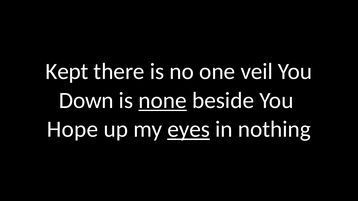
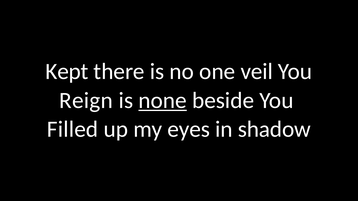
Down: Down -> Reign (86, 101)
Hope: Hope -> Filled (73, 129)
eyes underline: present -> none (189, 129)
nothing: nothing -> shadow (274, 129)
